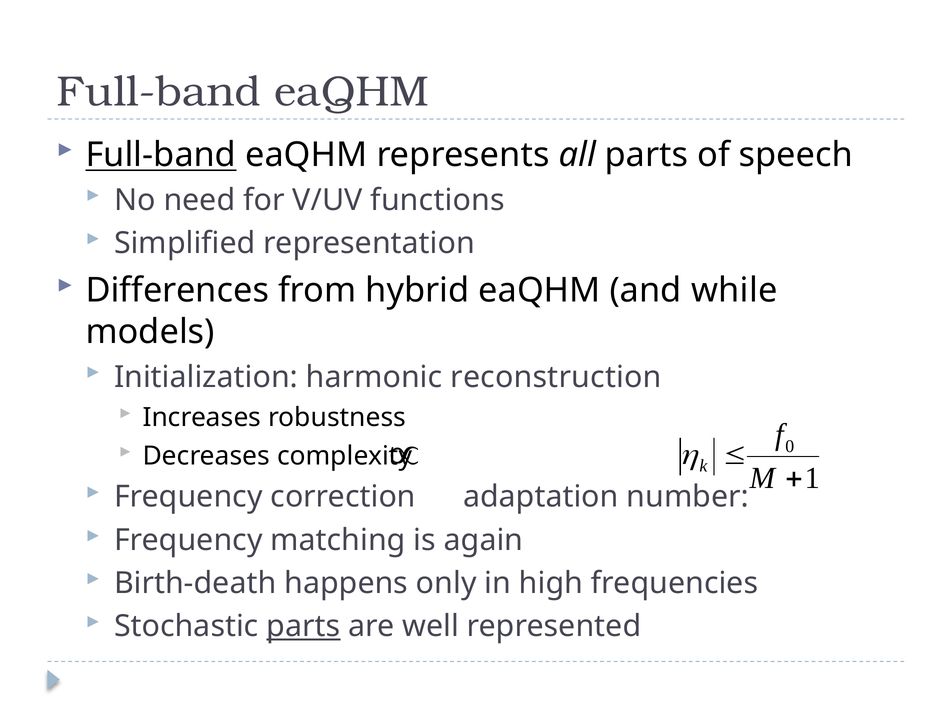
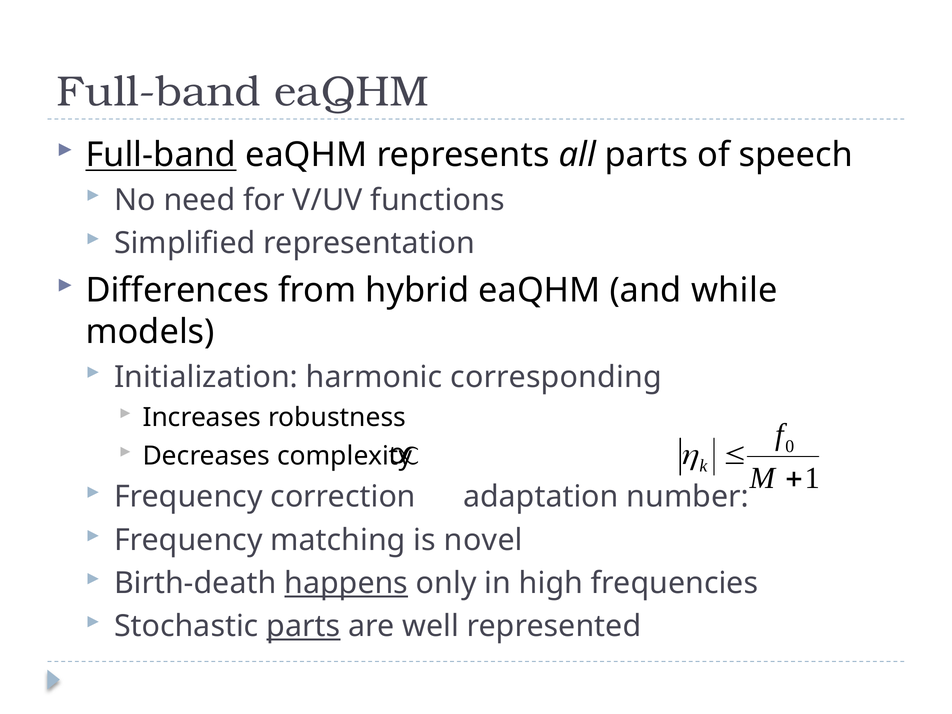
reconstruction: reconstruction -> corresponding (556, 377)
again: again -> novel (483, 540)
happens underline: none -> present (346, 583)
